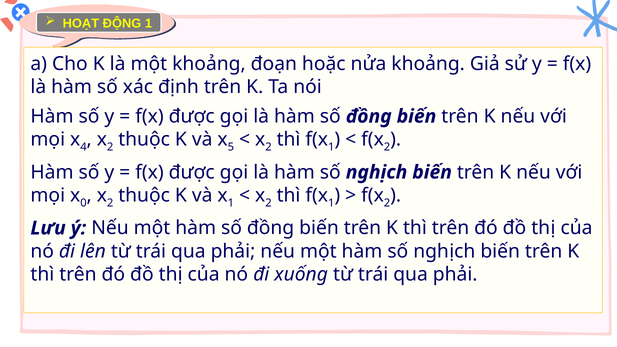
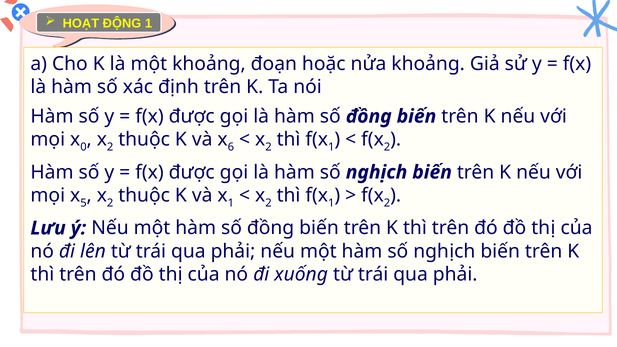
4: 4 -> 0 (83, 147)
5: 5 -> 6 (231, 147)
0: 0 -> 5 (83, 203)
